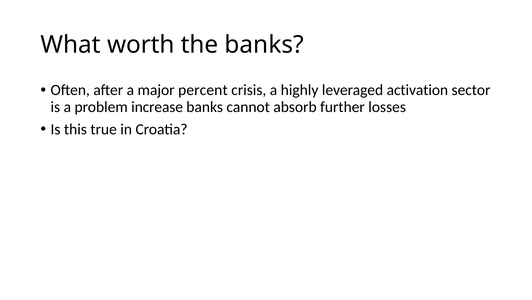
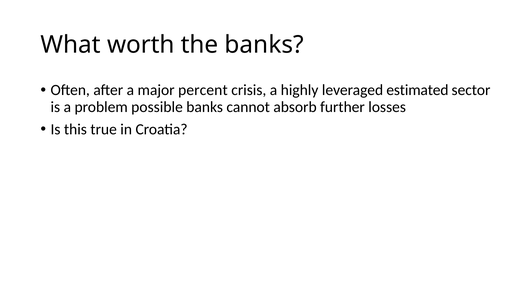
activation: activation -> estimated (417, 90)
increase: increase -> possible (157, 107)
